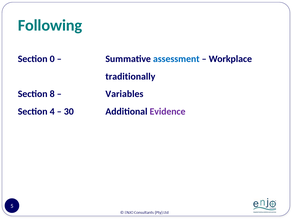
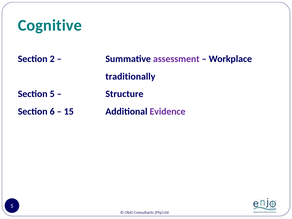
Following: Following -> Cognitive (50, 25)
0: 0 -> 2 (52, 59)
assessment colour: blue -> purple (176, 59)
Section 8: 8 -> 5 (52, 94)
Variables: Variables -> Structure (124, 94)
4: 4 -> 6 (52, 111)
30: 30 -> 15 (69, 111)
